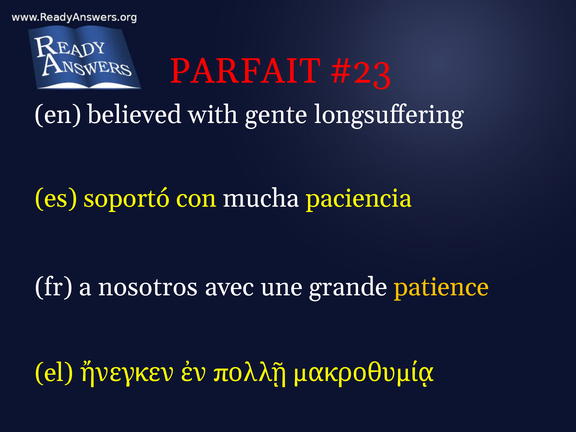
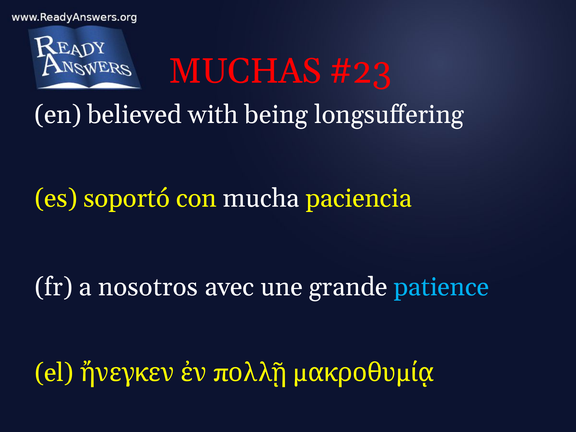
PARFAIT: PARFAIT -> MUCHAS (245, 71)
gente: gente -> being (276, 115)
patience colour: yellow -> light blue (441, 287)
